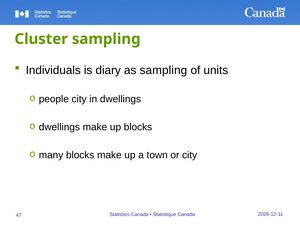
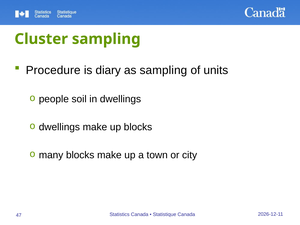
Individuals: Individuals -> Procedure (53, 70)
people city: city -> soil (79, 99)
